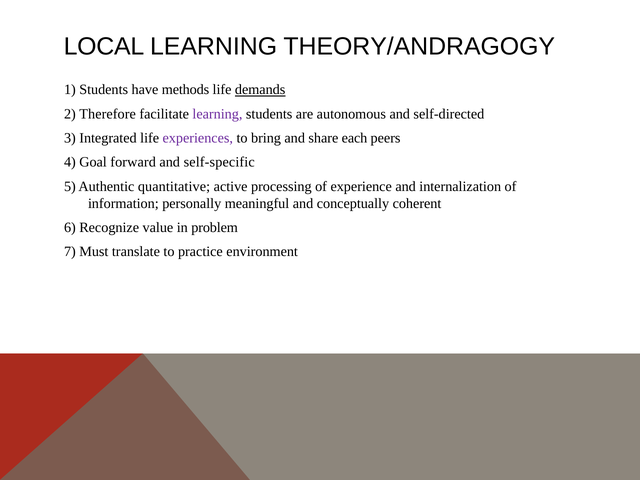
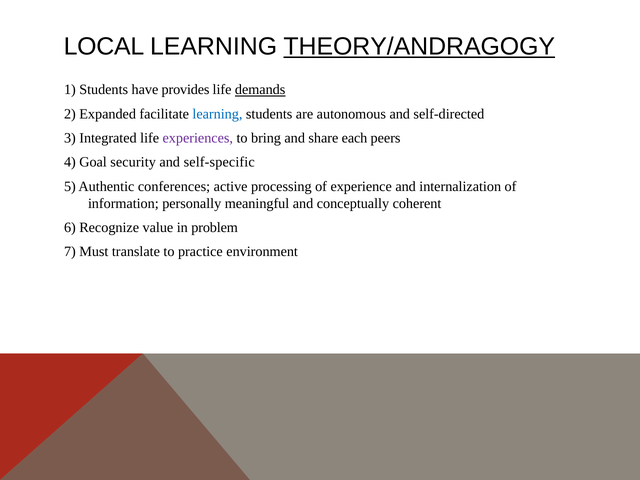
THEORY/ANDRAGOGY underline: none -> present (419, 47)
methods: methods -> provides (186, 90)
Therefore: Therefore -> Expanded (108, 114)
learning colour: purple -> blue (217, 114)
forward: forward -> security (133, 162)
quantitative: quantitative -> conferences (174, 186)
